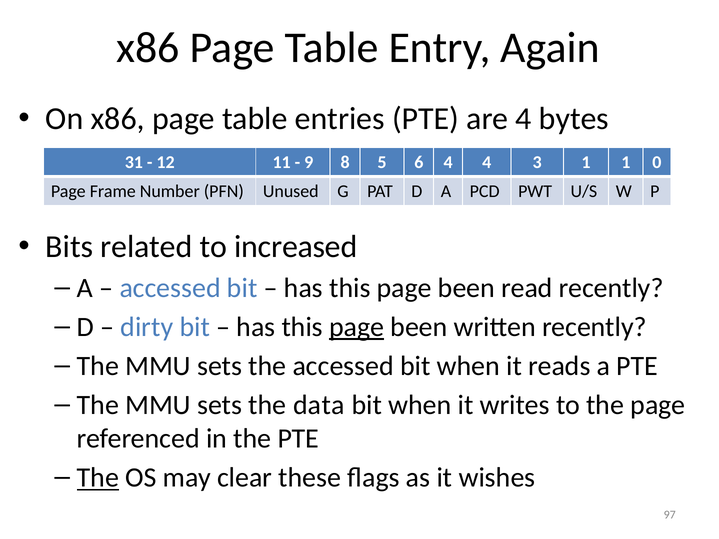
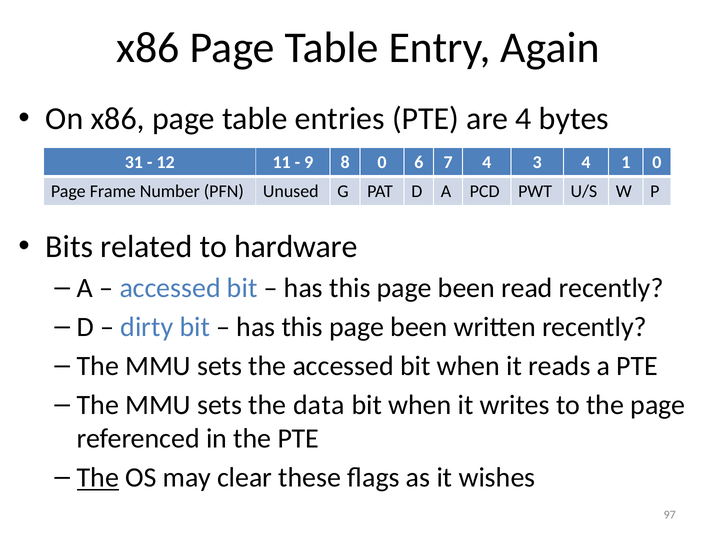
8 5: 5 -> 0 (382, 162)
6 4: 4 -> 7 (448, 162)
3 1: 1 -> 4 (586, 162)
increased: increased -> hardware (296, 247)
page underline: present -> none (357, 327)
